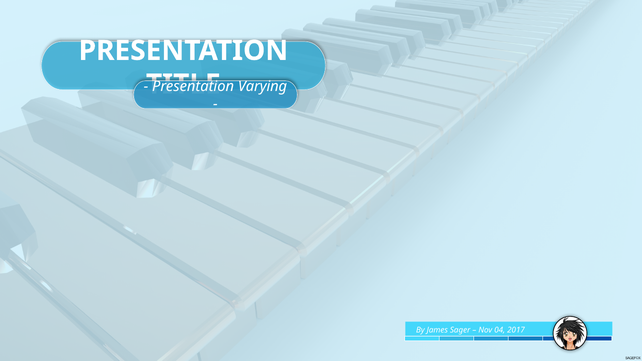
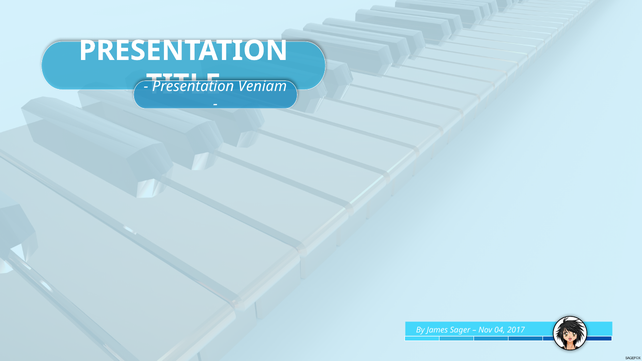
Varying: Varying -> Veniam (262, 86)
